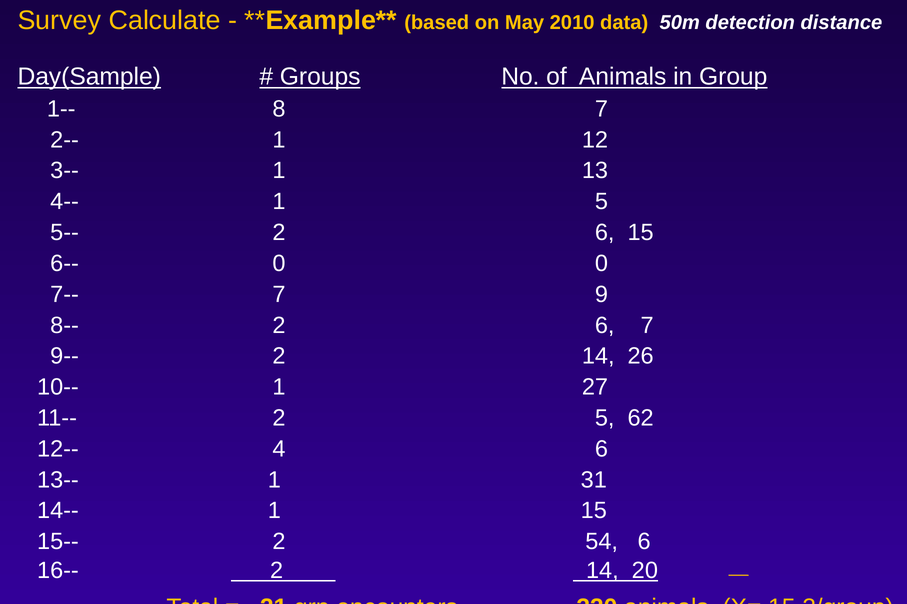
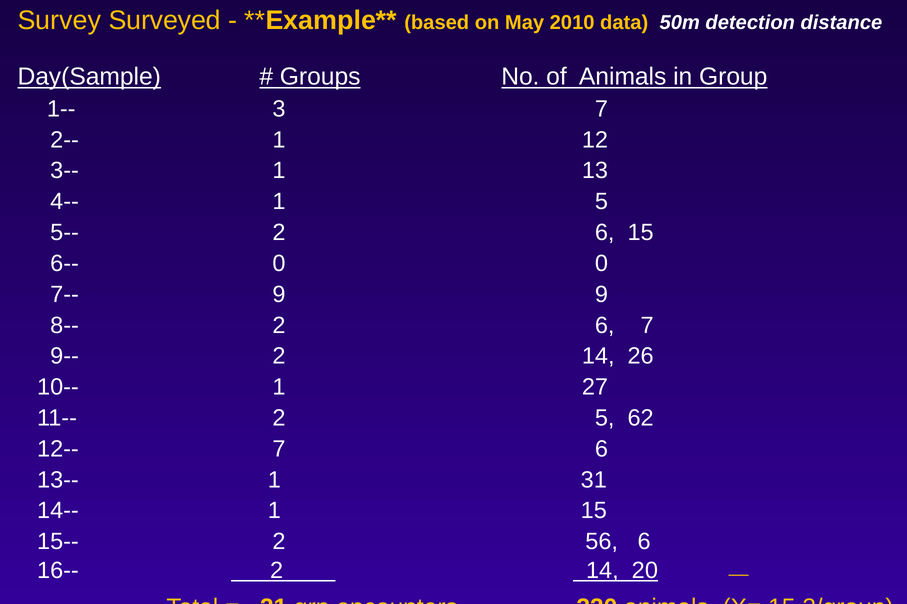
Calculate: Calculate -> Surveyed (165, 20)
8: 8 -> 3 (279, 109)
7-- 7: 7 -> 9 (279, 295)
12-- 4: 4 -> 7 (279, 449)
54: 54 -> 56 (602, 542)
